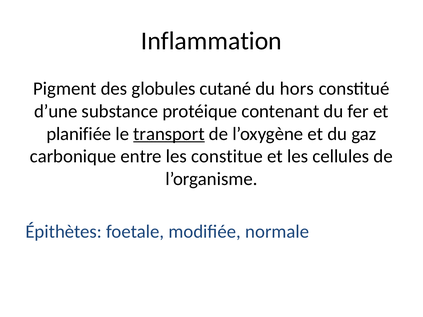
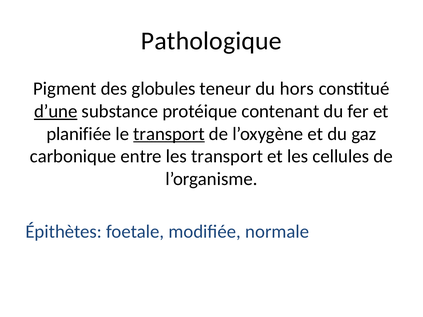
Inflammation: Inflammation -> Pathologique (211, 41)
cutané: cutané -> teneur (225, 89)
d’une underline: none -> present (56, 111)
les constitue: constitue -> transport (227, 157)
